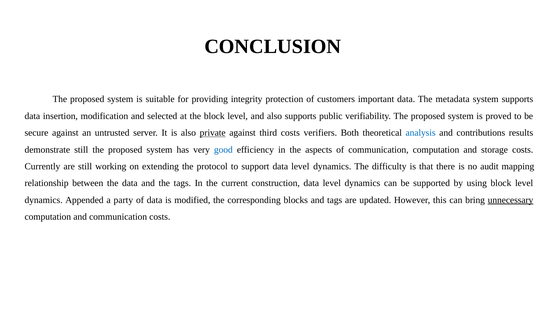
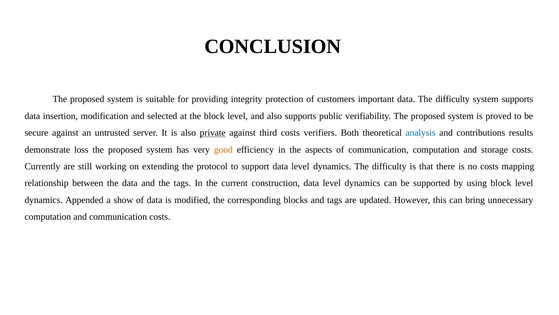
data The metadata: metadata -> difficulty (453, 99)
demonstrate still: still -> loss (81, 149)
good colour: blue -> orange (223, 149)
no audit: audit -> costs (489, 166)
party: party -> show (123, 200)
unnecessary underline: present -> none (511, 200)
